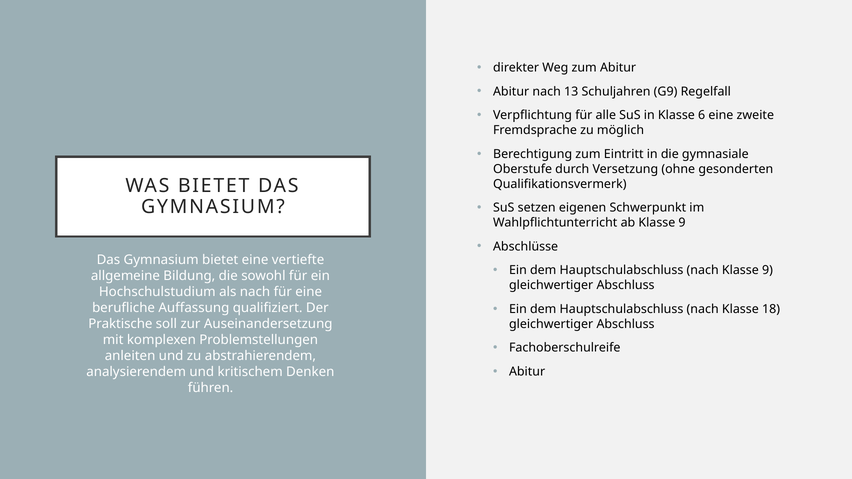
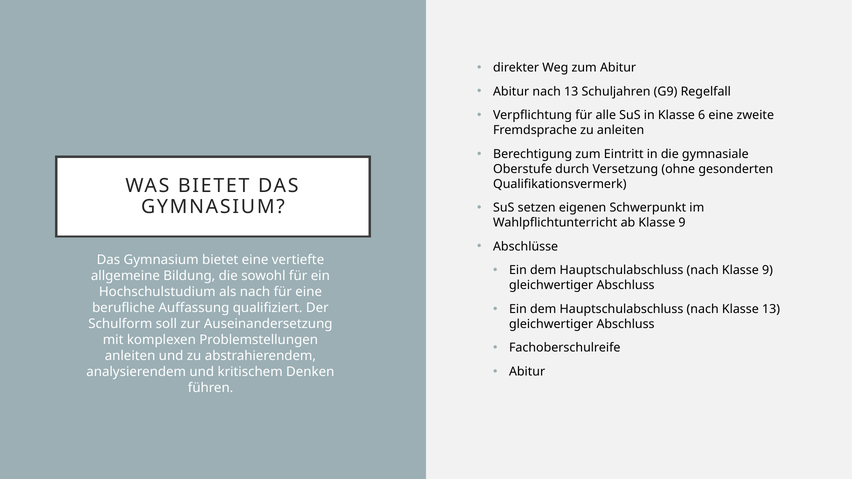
zu möglich: möglich -> anleiten (621, 130)
Klasse 18: 18 -> 13 (771, 309)
Praktische: Praktische -> Schulform (120, 324)
